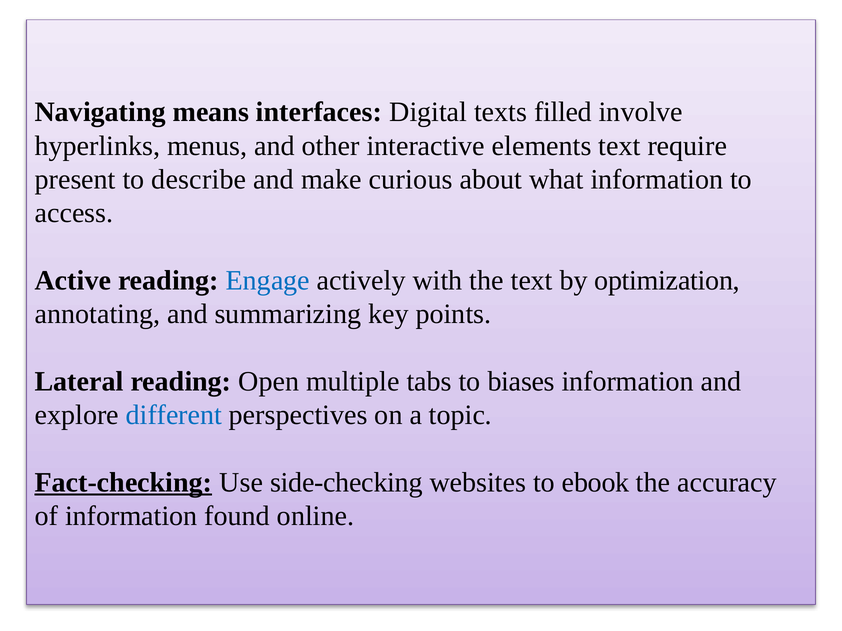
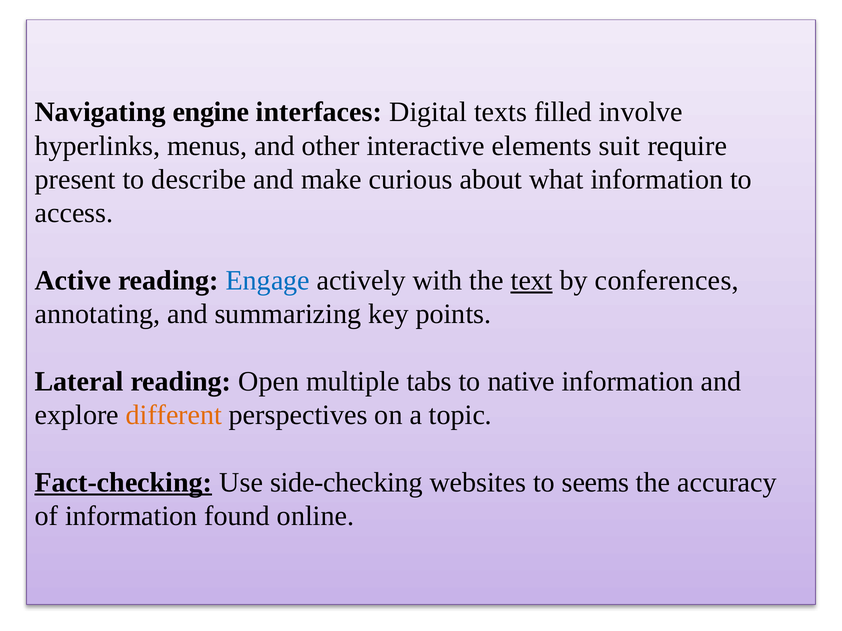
means: means -> engine (211, 112)
elements text: text -> suit (619, 146)
text underline: none -> present (532, 281)
optimization: optimization -> conferences (667, 281)
biases: biases -> native (521, 382)
different colour: blue -> orange (174, 415)
ebook: ebook -> seems (596, 483)
